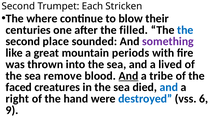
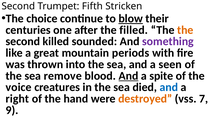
Each: Each -> Fifth (92, 6)
where: where -> choice (42, 19)
blow underline: none -> present (131, 19)
the colour: blue -> orange (185, 30)
place: place -> killed (56, 41)
lived: lived -> seen (170, 64)
tribe: tribe -> spite (161, 76)
faced: faced -> voice (19, 87)
destroyed colour: blue -> orange (145, 99)
6: 6 -> 7 (204, 99)
